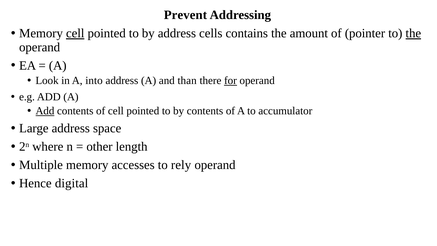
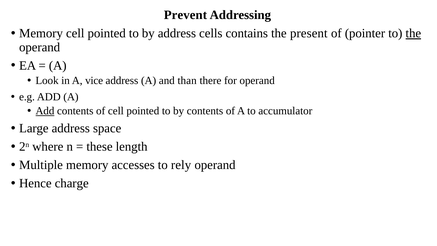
cell underline: present -> none (75, 33)
amount: amount -> present (309, 33)
into: into -> vice (94, 80)
for underline: present -> none (230, 80)
other: other -> these (99, 147)
digital: digital -> charge (72, 183)
